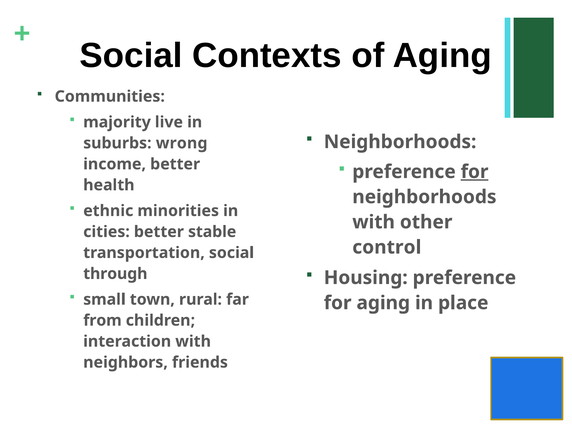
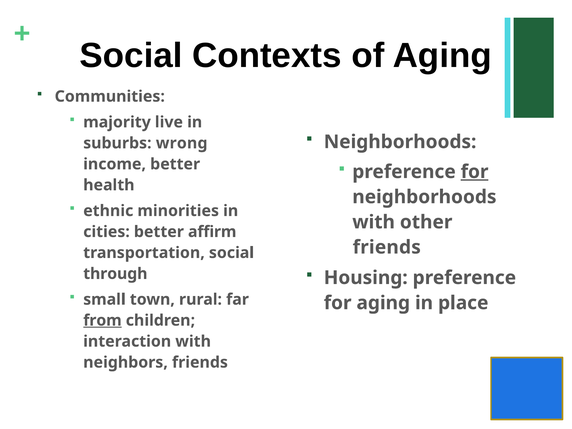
stable: stable -> affirm (212, 232)
control: control -> friends (387, 247)
from underline: none -> present (102, 320)
